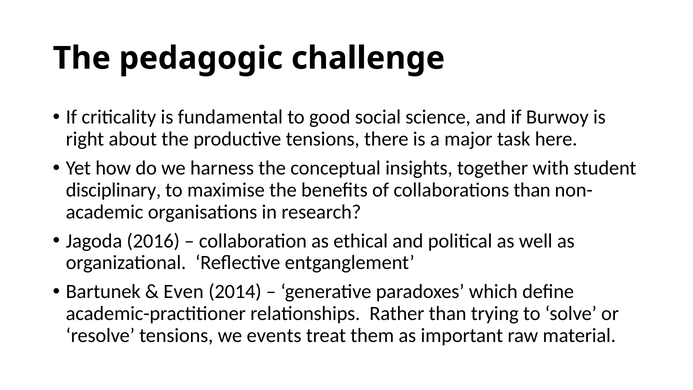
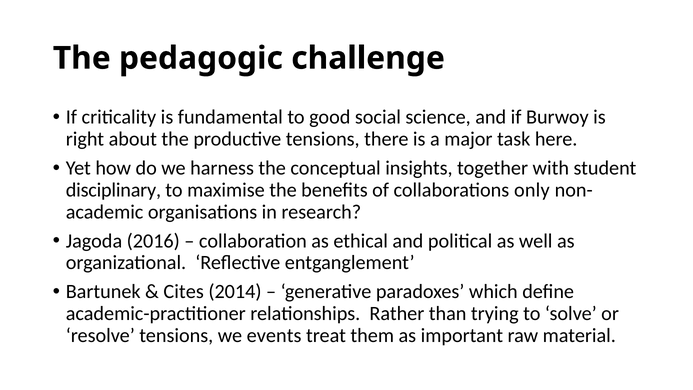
collaborations than: than -> only (532, 190)
Even: Even -> Cites (184, 292)
